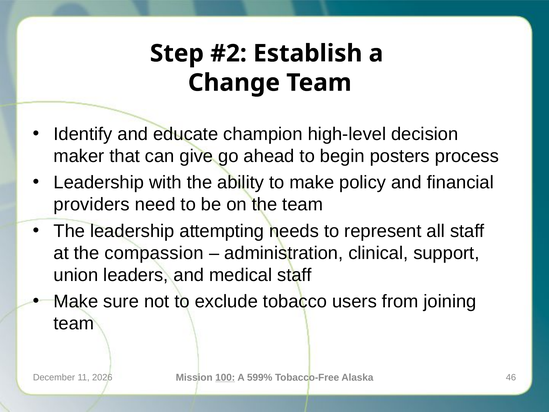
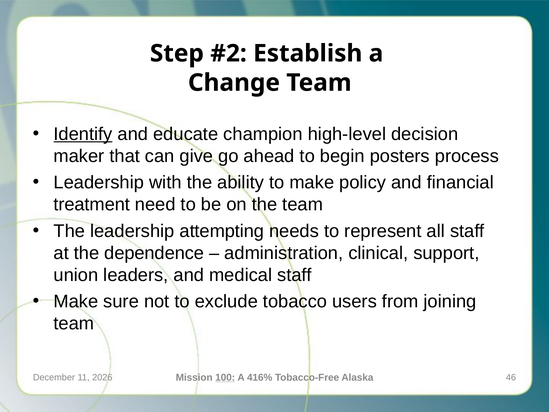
Identify underline: none -> present (83, 134)
providers: providers -> treatment (92, 204)
compassion: compassion -> dependence (154, 253)
599%: 599% -> 416% (260, 377)
